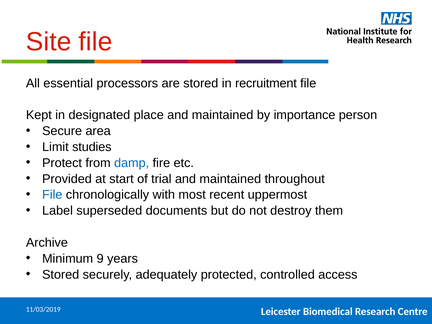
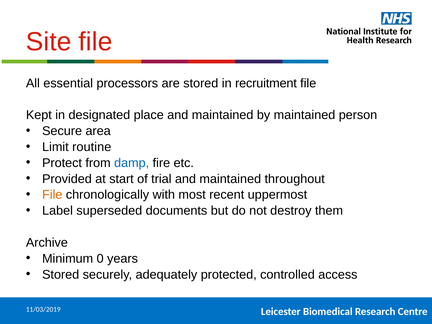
by importance: importance -> maintained (304, 115)
studies: studies -> routine (92, 147)
File colour: blue -> orange (52, 195)
9: 9 -> 0 (100, 259)
